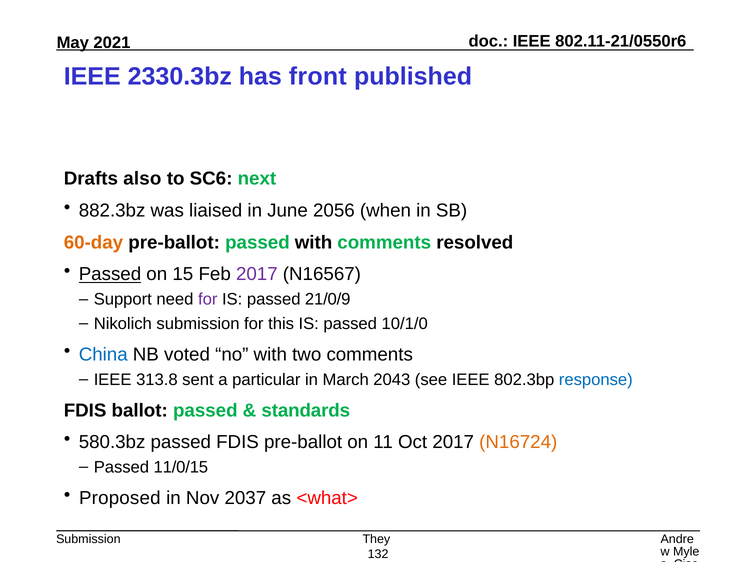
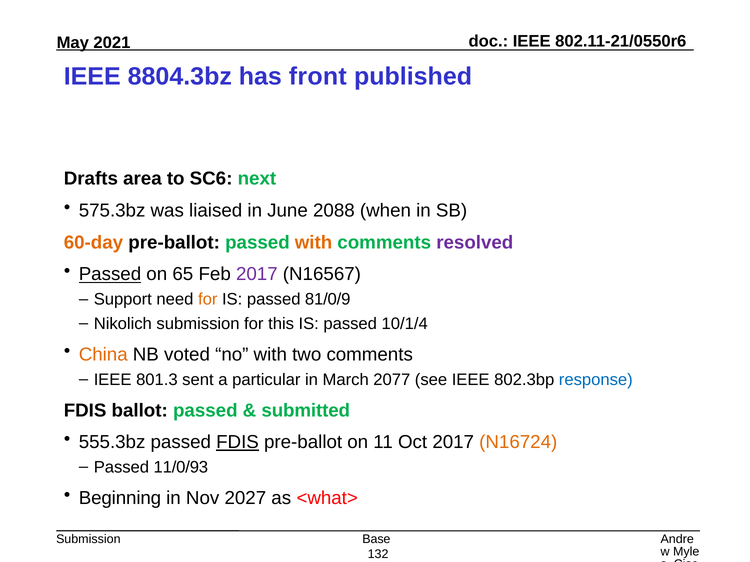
2330.3bz: 2330.3bz -> 8804.3bz (180, 77)
also: also -> area (142, 179)
882.3bz: 882.3bz -> 575.3bz (112, 211)
2056: 2056 -> 2088 (334, 211)
with colour: black -> orange (314, 243)
resolved colour: black -> purple (475, 243)
15: 15 -> 65 (183, 275)
for colour: purple -> orange (208, 300)
21/0/9: 21/0/9 -> 81/0/9 (328, 300)
10/1/0: 10/1/0 -> 10/1/4 (405, 324)
China colour: blue -> orange (103, 355)
313.8: 313.8 -> 801.3 (157, 380)
2043: 2043 -> 2077 (392, 380)
standards: standards -> submitted (306, 411)
580.3bz: 580.3bz -> 555.3bz (112, 443)
FDIS underline: none -> present (238, 443)
11/0/15: 11/0/15 -> 11/0/93 (181, 468)
Proposed: Proposed -> Beginning (120, 499)
2037: 2037 -> 2027 (245, 499)
They: They -> Base (376, 539)
